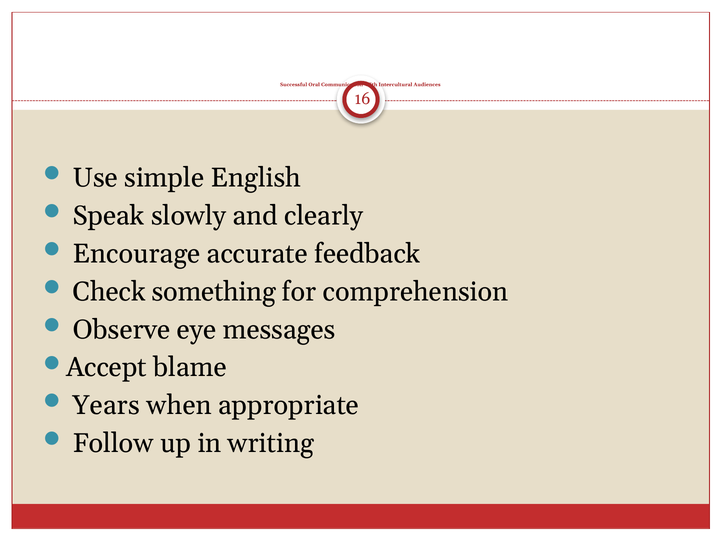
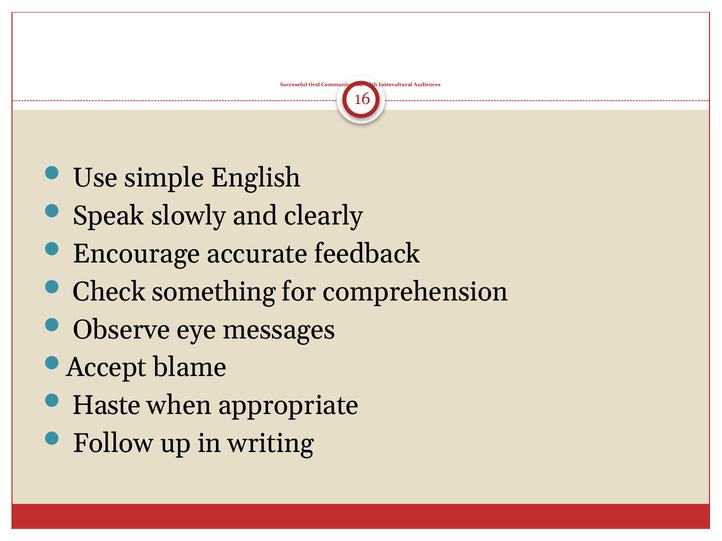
Years: Years -> Haste (107, 406)
